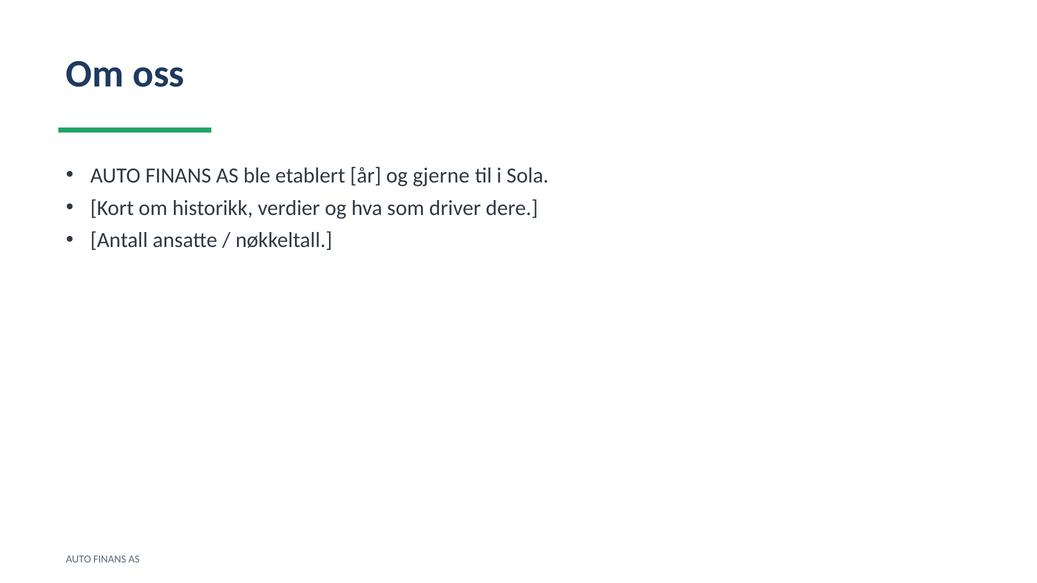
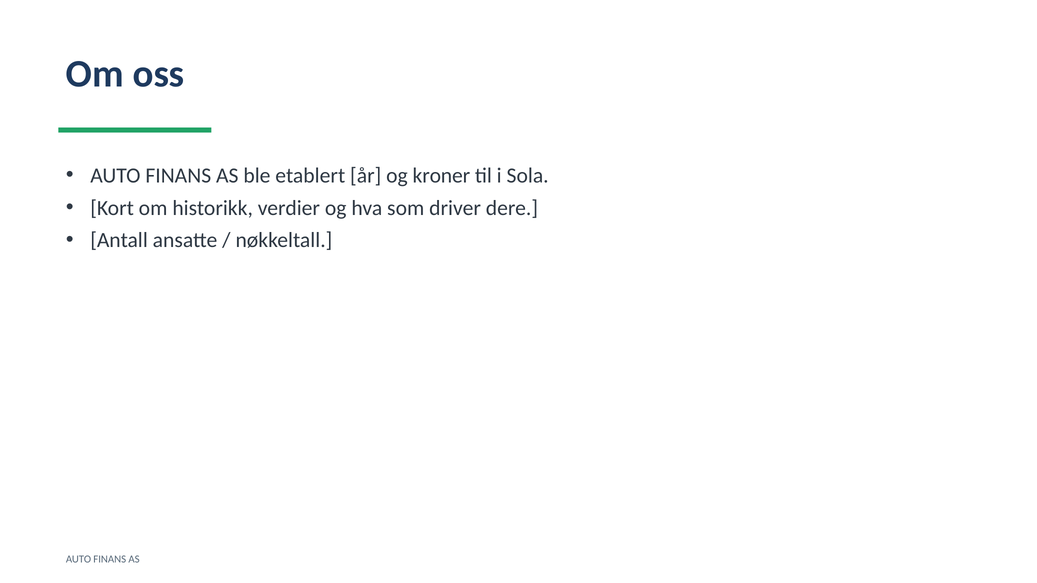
gjerne: gjerne -> kroner (441, 176)
